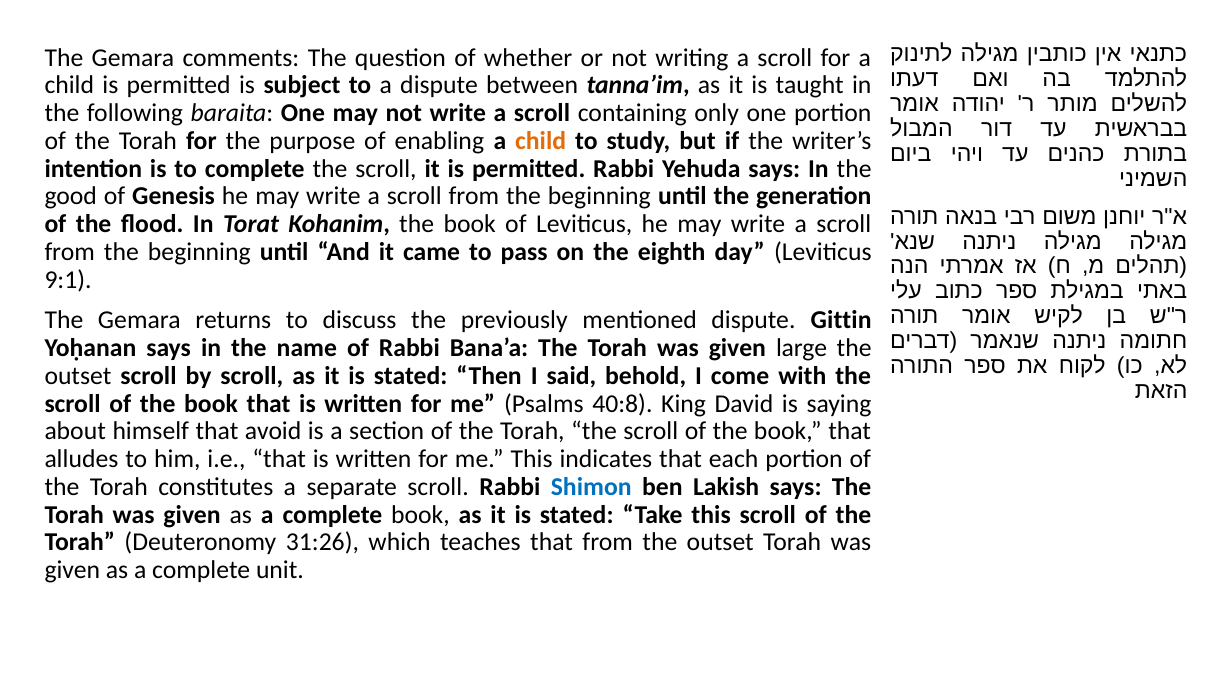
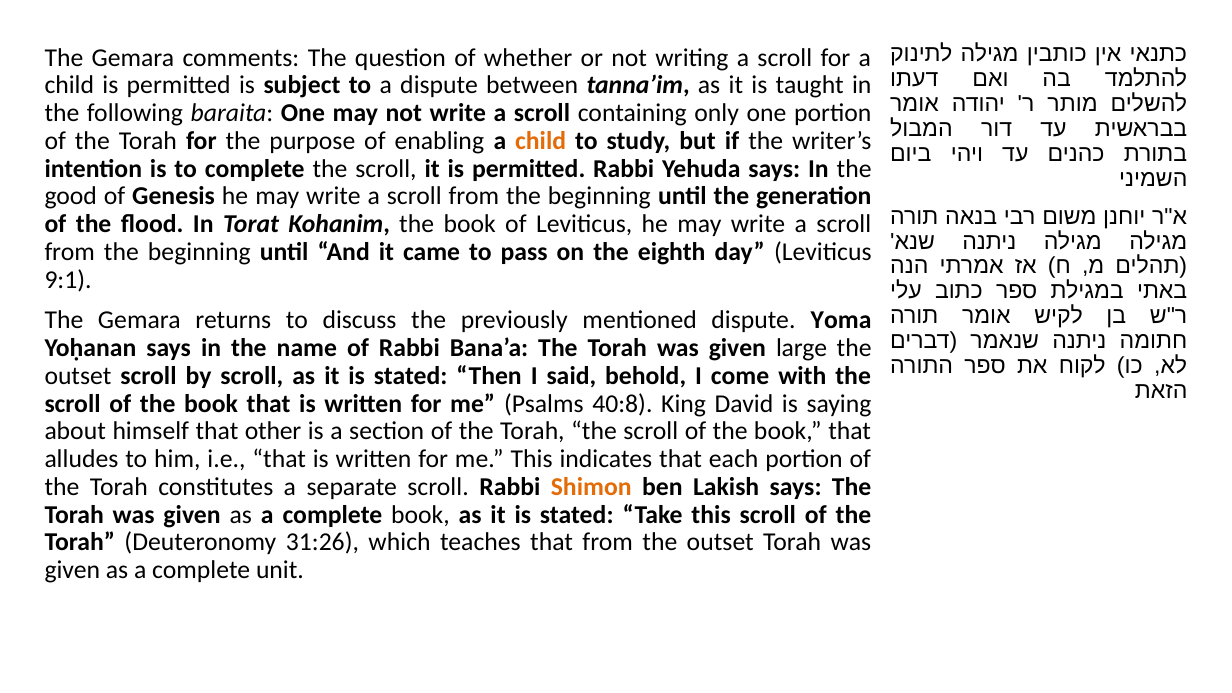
Gittin: Gittin -> Yoma (841, 320)
avoid: avoid -> other (273, 431)
Shimon colour: blue -> orange (591, 487)
